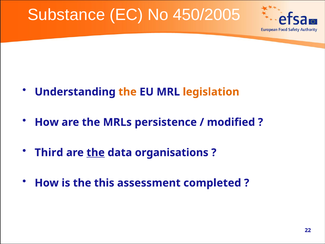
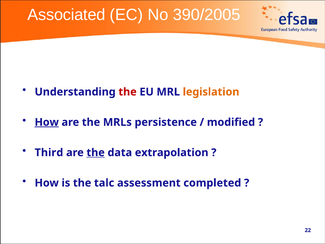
Substance: Substance -> Associated (66, 15)
450/2005: 450/2005 -> 390/2005 (207, 15)
the colour: orange -> red (128, 92)
How underline: none -> present (47, 122)
organisations: organisations -> extrapolation (172, 152)
this: this -> talc (104, 183)
